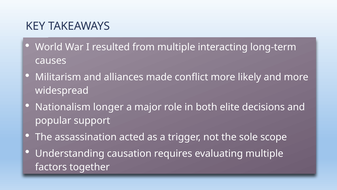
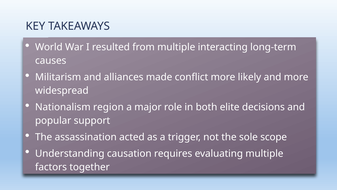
longer: longer -> region (108, 107)
